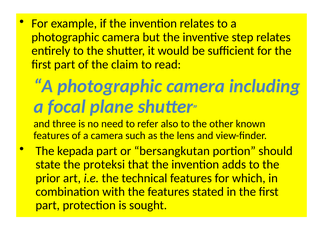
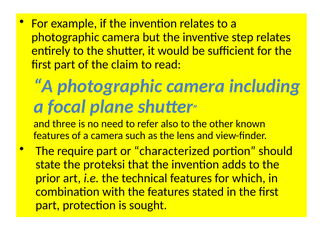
kepada: kepada -> require (75, 150)
bersangkutan: bersangkutan -> characterized (172, 150)
